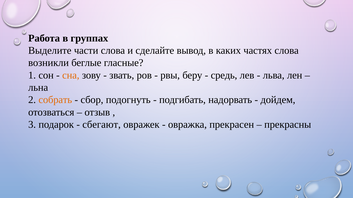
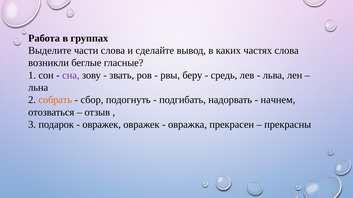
сна colour: orange -> purple (71, 75)
дойдем: дойдем -> начнем (278, 100)
сбегают: сбегают -> овражек (102, 125)
